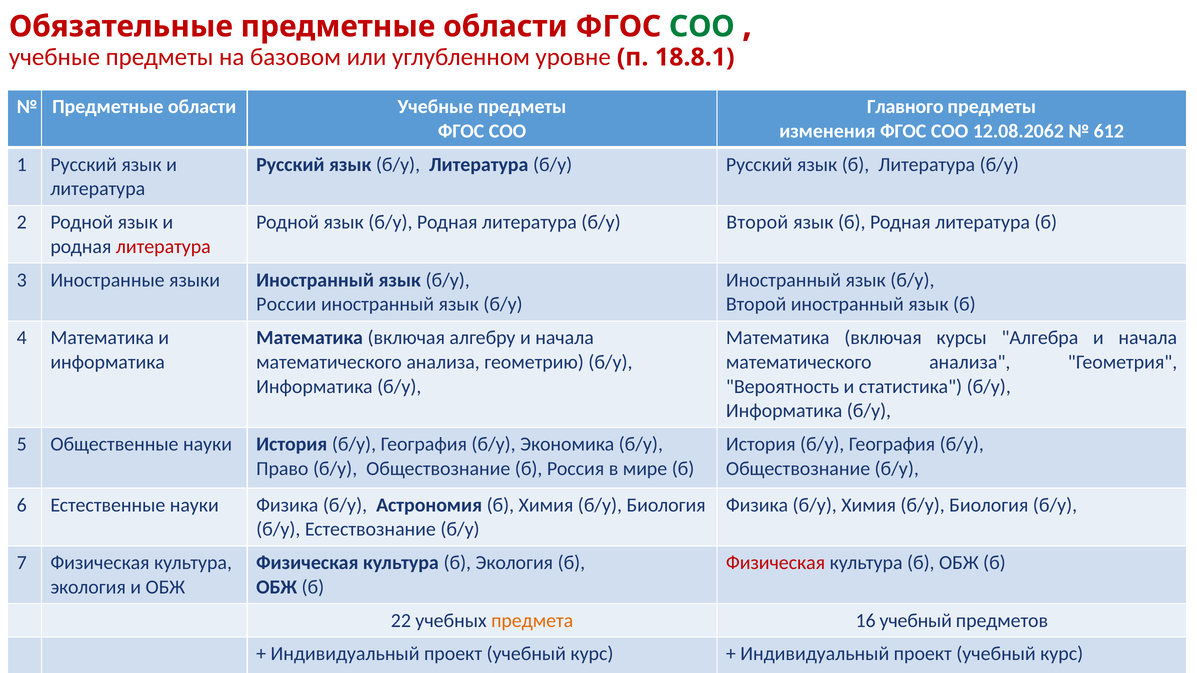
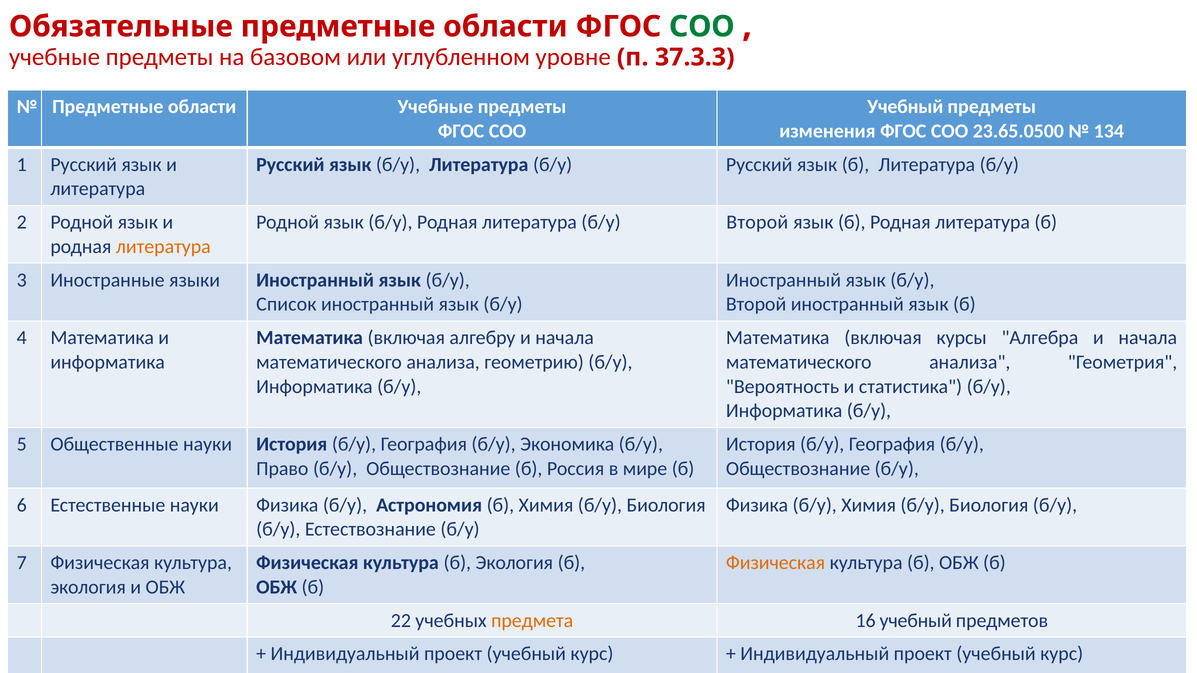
18.8.1: 18.8.1 -> 37.3.3 (695, 57)
Главного: Главного -> Учебный (905, 107)
12.08.2062: 12.08.2062 -> 23.65.0500 (1018, 131)
612: 612 -> 134 (1109, 131)
литература colour: red -> orange (163, 247)
России: России -> Список (286, 304)
Физическая colour: red -> orange (776, 563)
